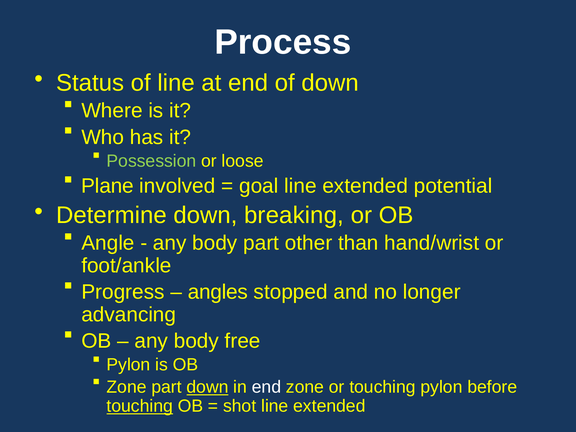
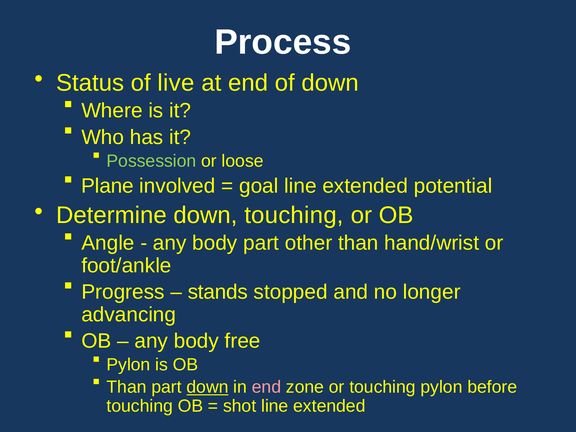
of line: line -> live (176, 83)
down breaking: breaking -> touching (294, 215)
angles: angles -> stands (218, 292)
Zone: Zone -> Than (127, 387)
end colour: white -> pink (266, 387)
touching underline: present -> none (140, 406)
